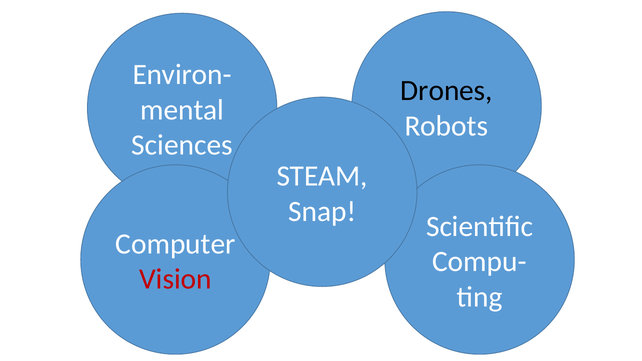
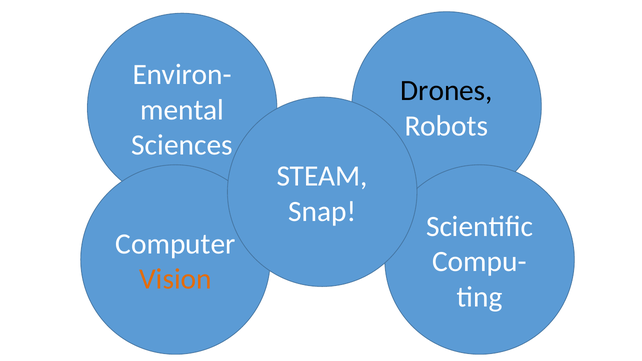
Vision colour: red -> orange (175, 279)
